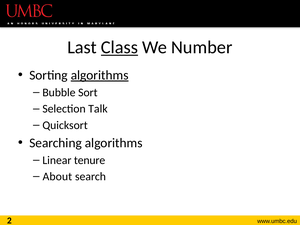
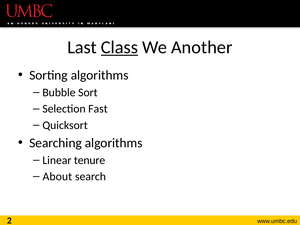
Number: Number -> Another (202, 47)
algorithms underline: present -> none (100, 75)
Talk: Talk -> Fast (98, 109)
